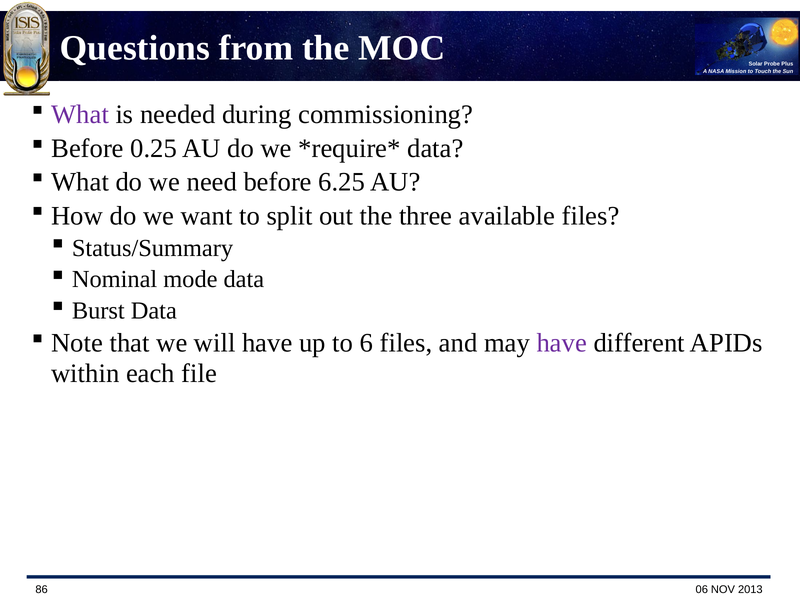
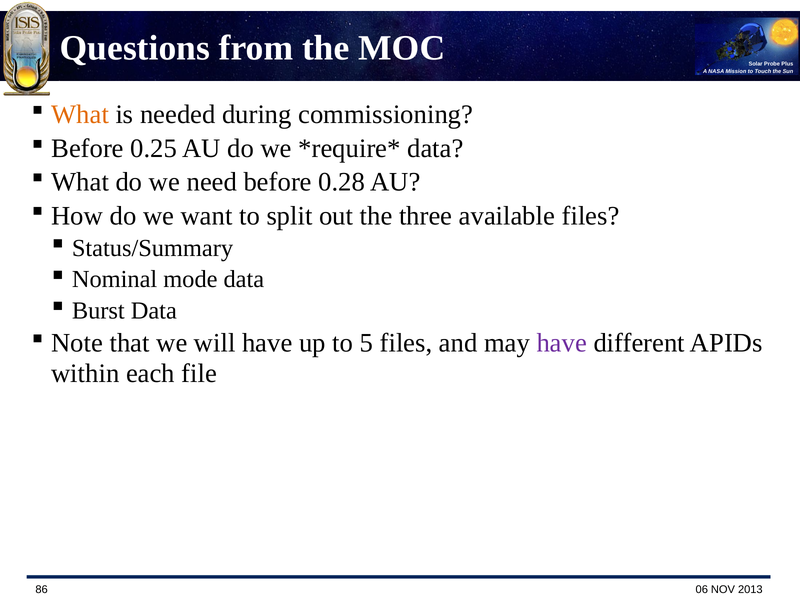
What colour: purple -> orange (80, 115)
6.25: 6.25 -> 0.28 (342, 182)
6: 6 -> 5 (366, 343)
